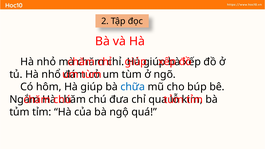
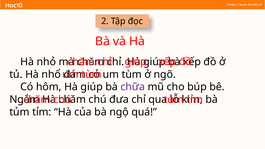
chữa colour: blue -> purple (133, 87)
